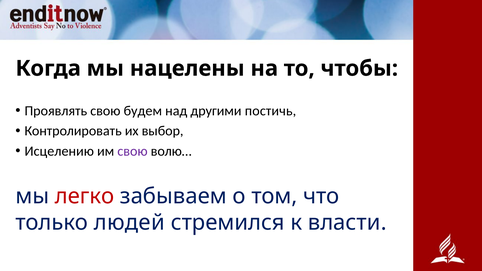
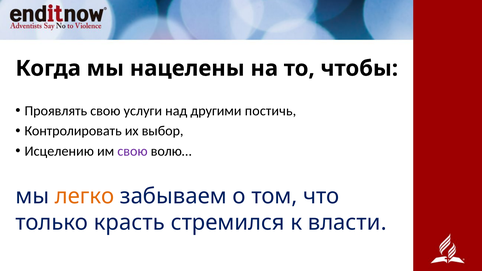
будем: будем -> услуги (143, 111)
легко colour: red -> orange (85, 196)
людей: людей -> красть (129, 223)
